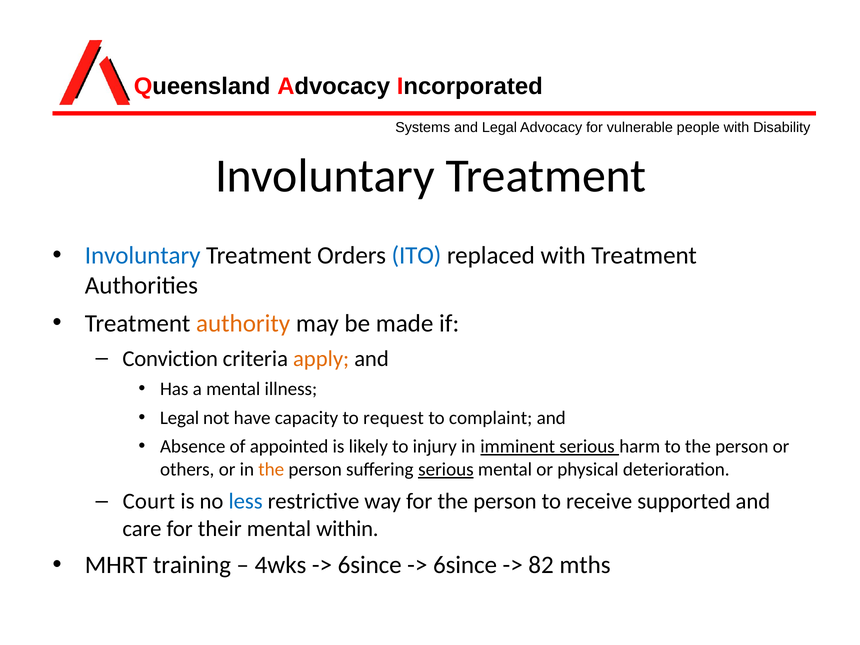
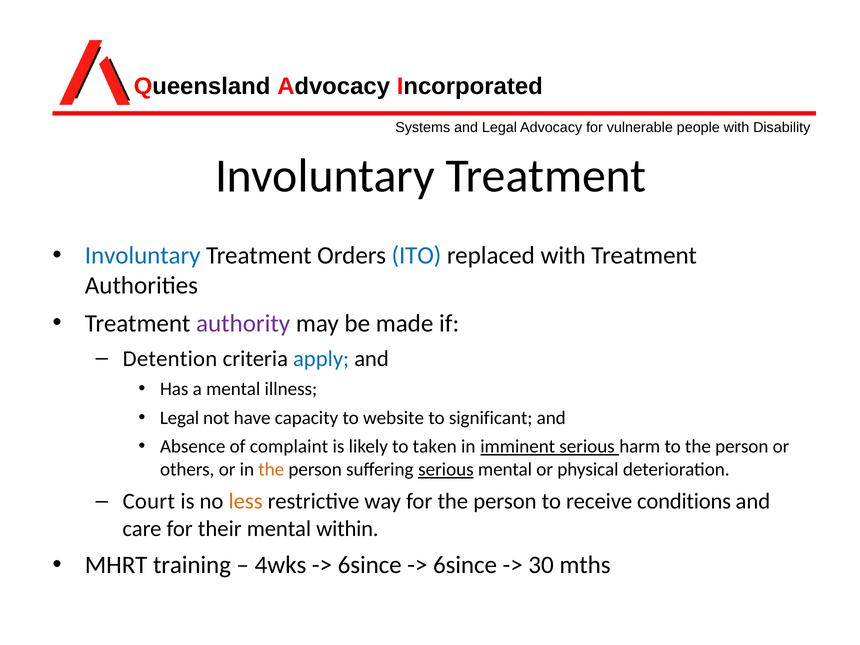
authority colour: orange -> purple (243, 323)
Conviction: Conviction -> Detention (170, 359)
apply colour: orange -> blue (321, 359)
request: request -> website (394, 418)
complaint: complaint -> significant (491, 418)
appointed: appointed -> complaint (289, 446)
injury: injury -> taken (435, 446)
less colour: blue -> orange (246, 501)
supported: supported -> conditions (684, 501)
82: 82 -> 30 (541, 565)
